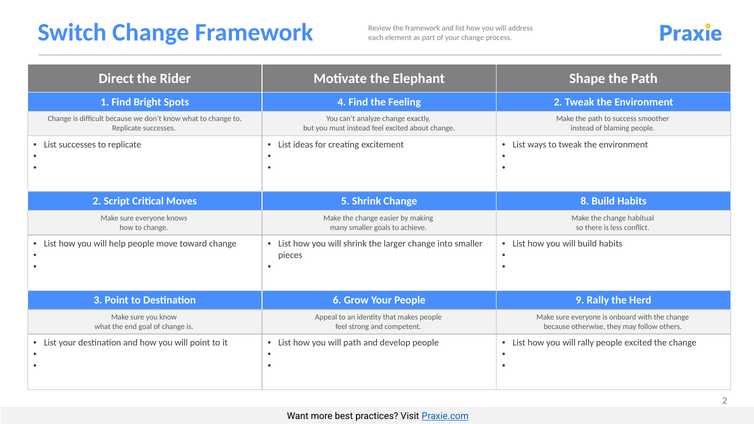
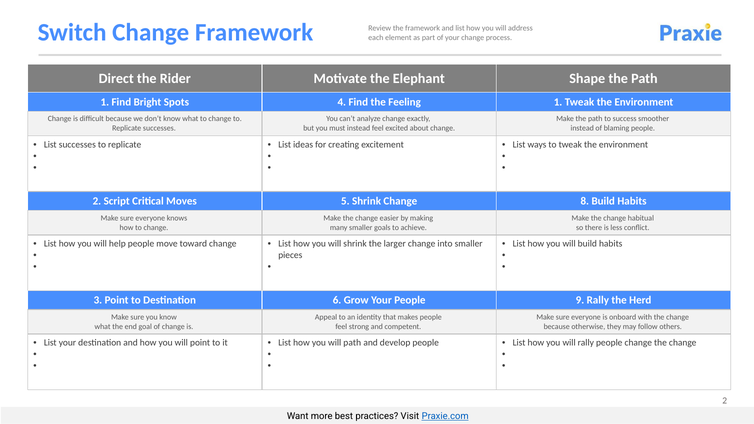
Feeling 2: 2 -> 1 (558, 102)
people excited: excited -> change (638, 343)
